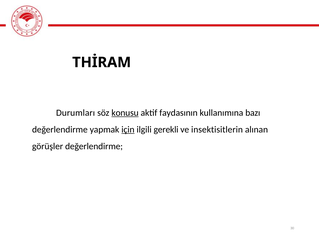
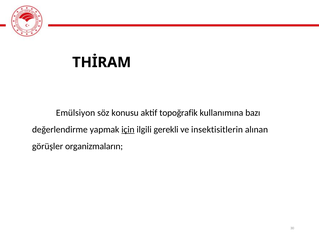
Durumları: Durumları -> Emülsiyon (76, 113)
konusu underline: present -> none (125, 113)
faydasının: faydasının -> topoğrafik (179, 113)
görüşler değerlendirme: değerlendirme -> organizmaların (94, 146)
